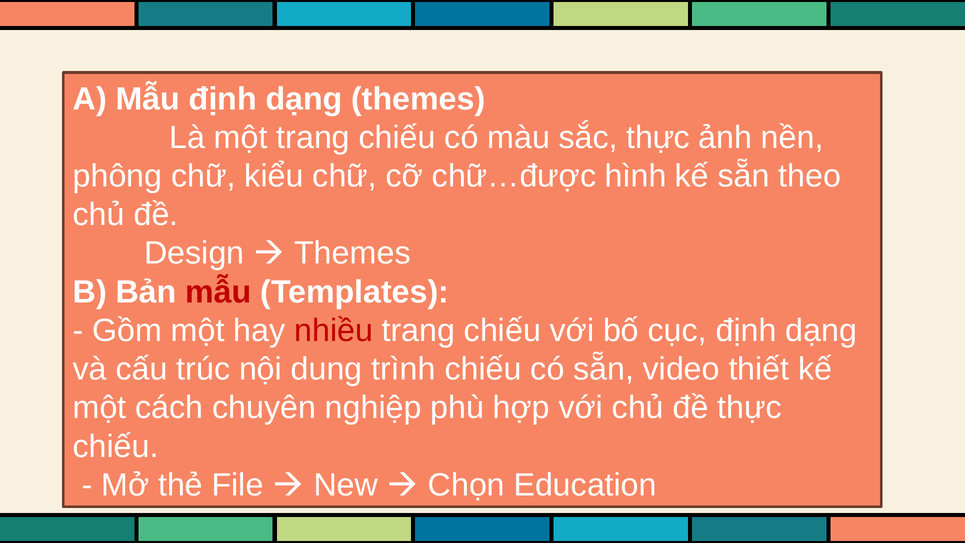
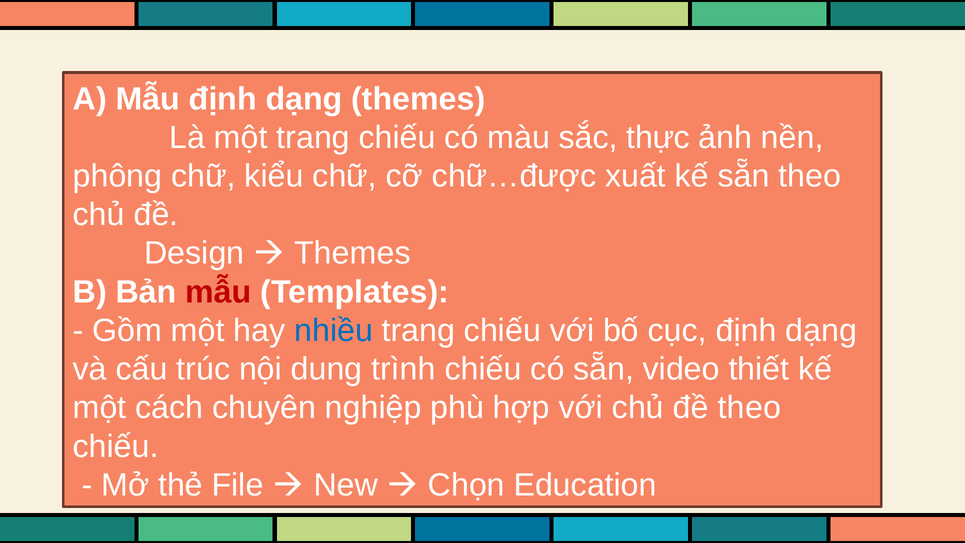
hình: hình -> xuất (635, 176)
nhiều colour: red -> blue (334, 330)
đề thực: thực -> theo (749, 408)
